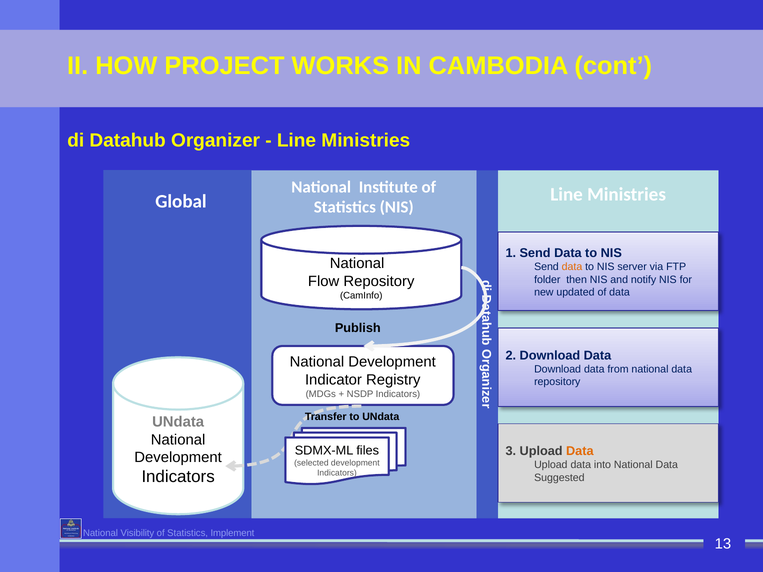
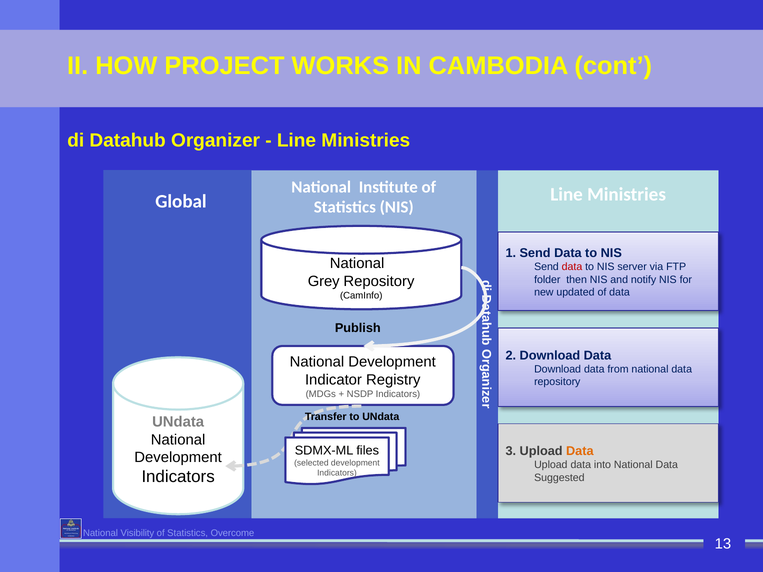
data colour: orange -> red (572, 267)
Flow: Flow -> Grey (324, 281)
Implement: Implement -> Overcome (232, 533)
